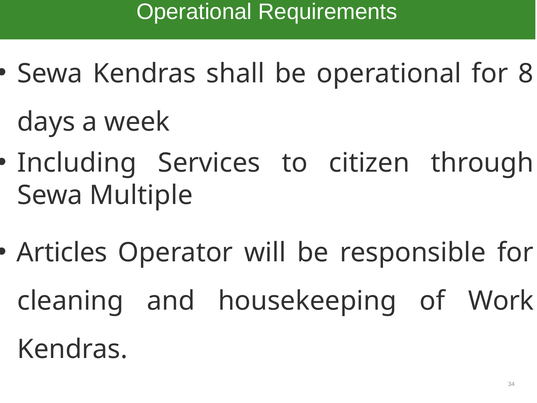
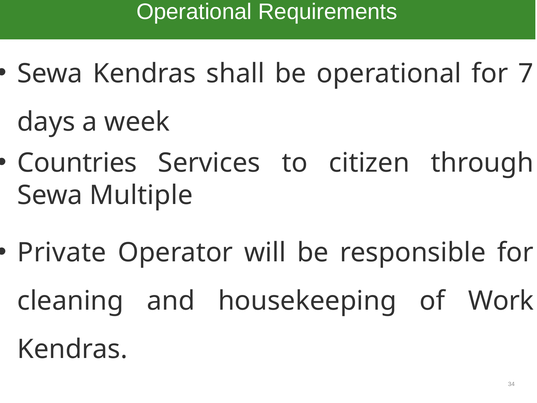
8: 8 -> 7 (526, 73)
Including: Including -> Countries (77, 163)
Articles: Articles -> Private (62, 252)
